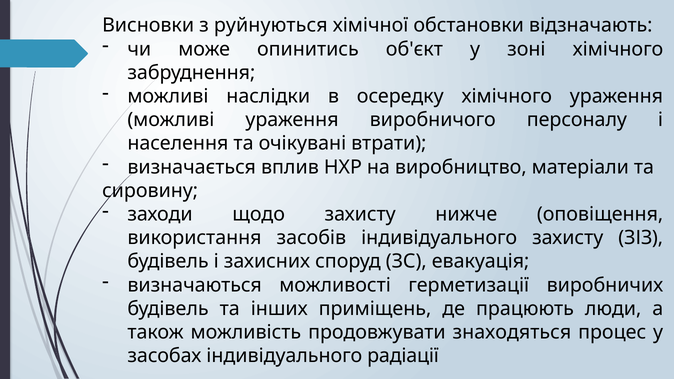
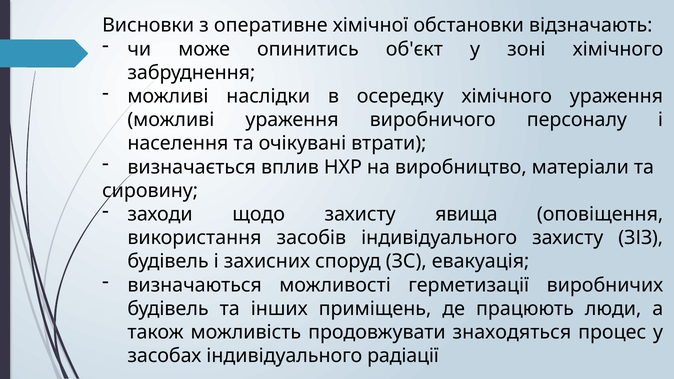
руйнуються: руйнуються -> оперативне (271, 25)
нижче: нижче -> явища (466, 214)
